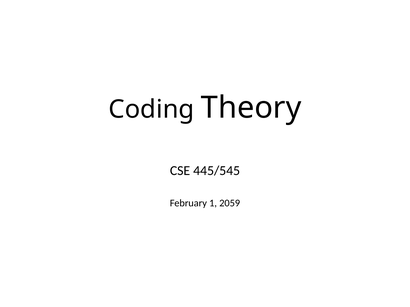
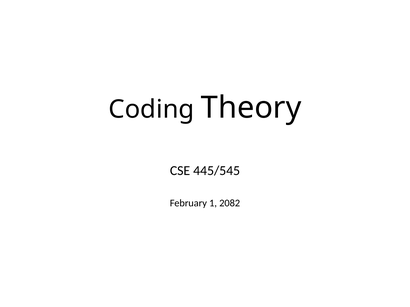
2059: 2059 -> 2082 (230, 203)
